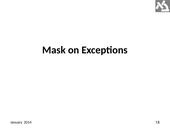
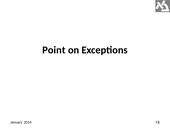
Mask: Mask -> Point (54, 50)
